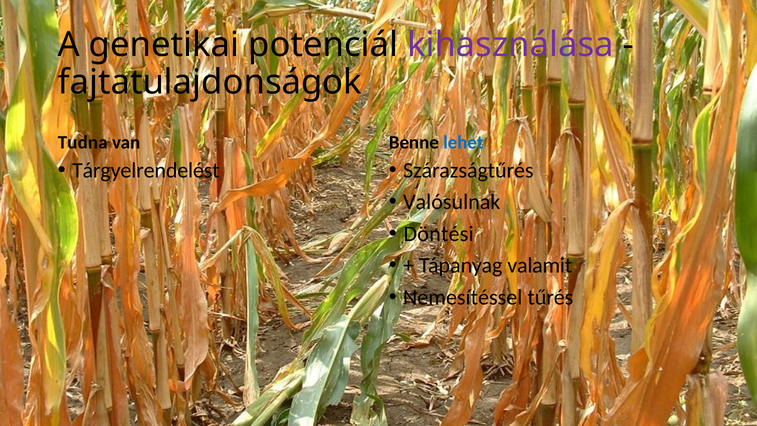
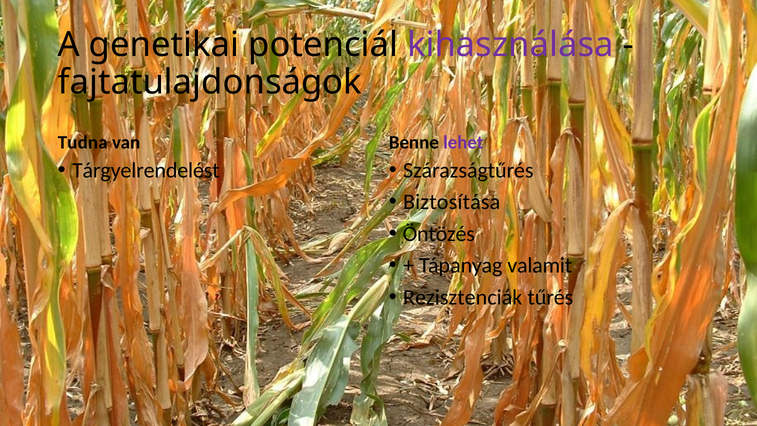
lehet colour: blue -> purple (463, 142)
Valósulnak: Valósulnak -> Biztosítása (452, 202)
Döntési: Döntési -> Öntözés (439, 234)
Nemesítéssel: Nemesítéssel -> Rezisztenciák (463, 297)
